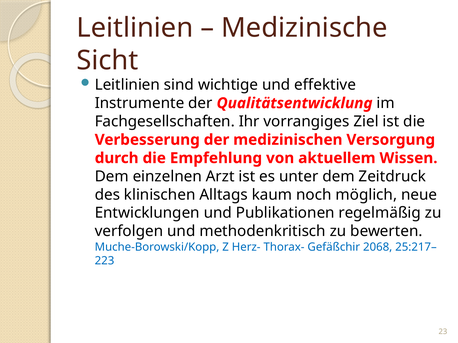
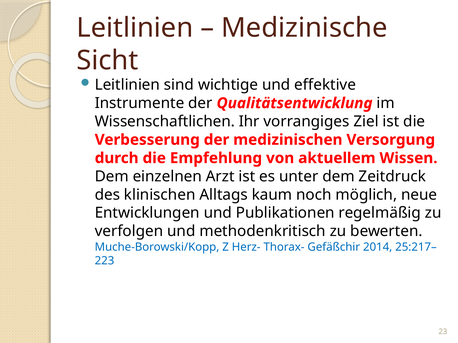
Fachgesellschaften: Fachgesellschaften -> Wissenschaftlichen (165, 122)
2068: 2068 -> 2014 (378, 247)
